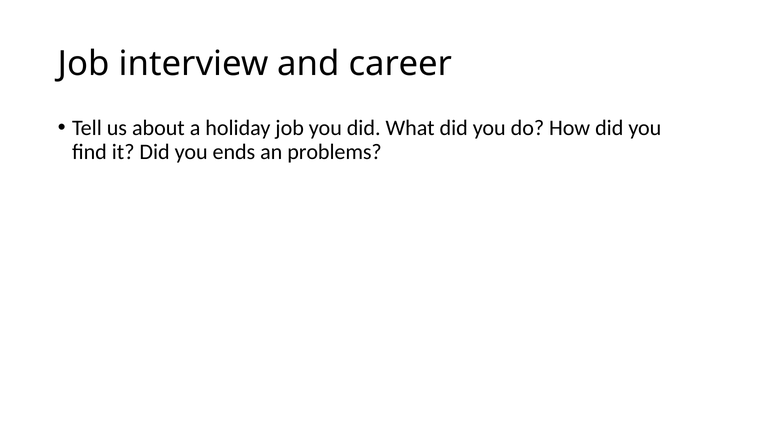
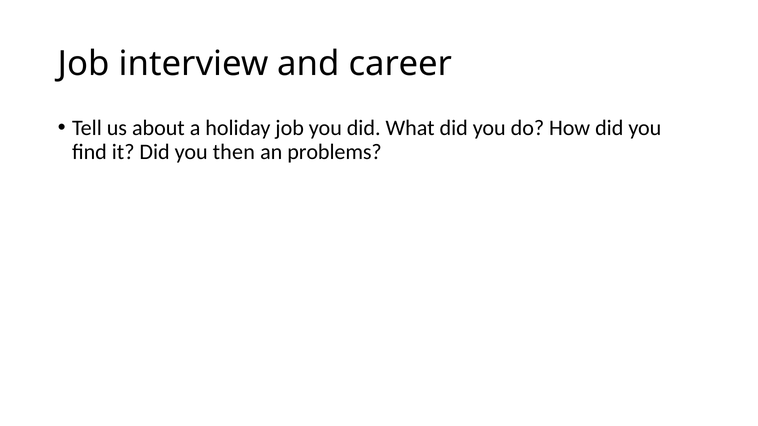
ends: ends -> then (234, 152)
